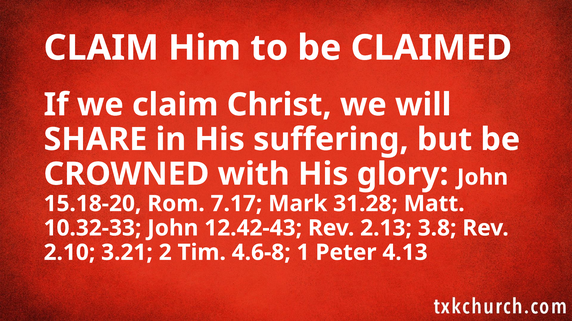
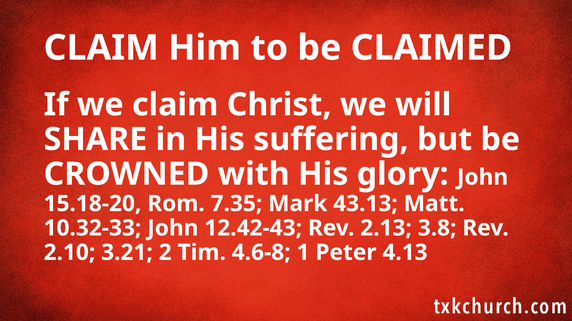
7.17: 7.17 -> 7.35 (236, 204)
31.28: 31.28 -> 43.13 (365, 204)
